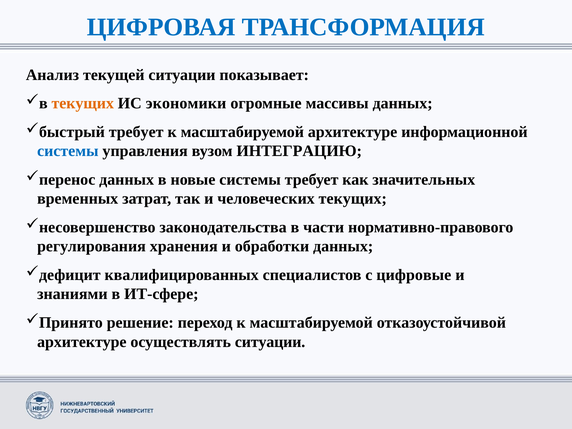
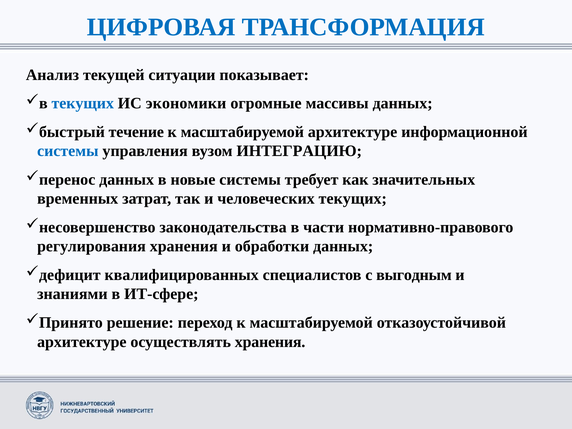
текущих colour: orange -> blue (83, 103)
требует: требует -> течение (136, 132)
цифровые: цифровые -> выгодным (414, 275)
осуществлять ситуации: ситуации -> хранения (270, 342)
